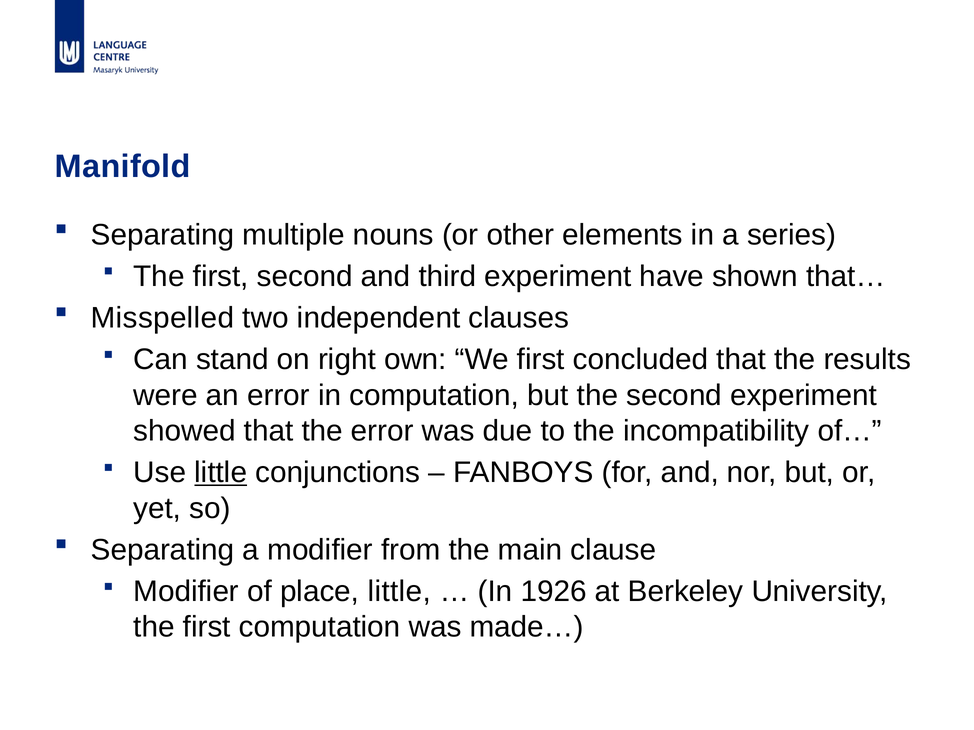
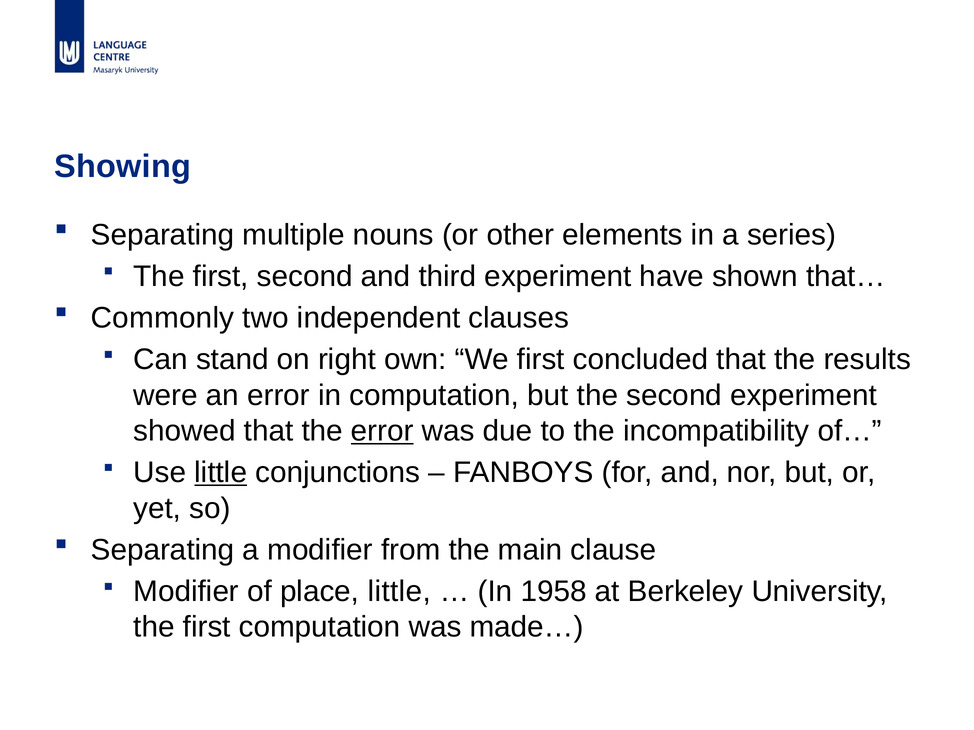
Manifold: Manifold -> Showing (123, 167)
Misspelled: Misspelled -> Commonly (163, 318)
error underline: none -> present (382, 431)
1926: 1926 -> 1958 (554, 592)
